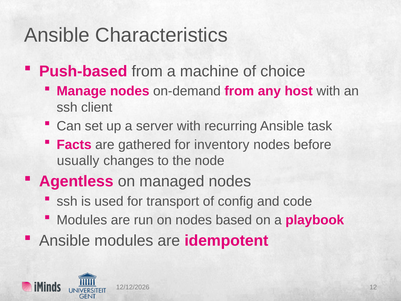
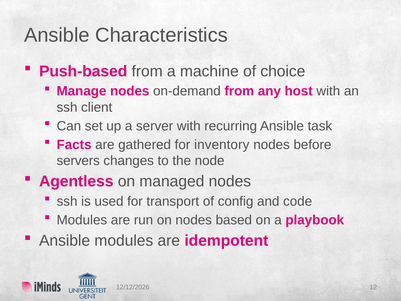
usually: usually -> servers (78, 161)
